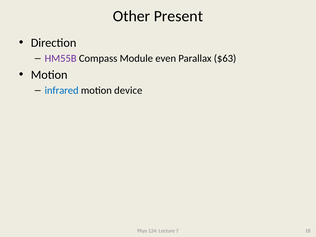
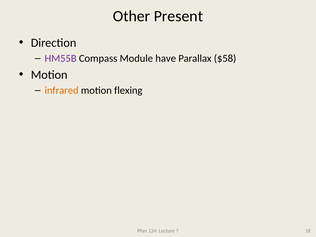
even: even -> have (166, 59)
$63: $63 -> $58 (225, 59)
infrared colour: blue -> orange (62, 90)
device: device -> flexing (128, 90)
